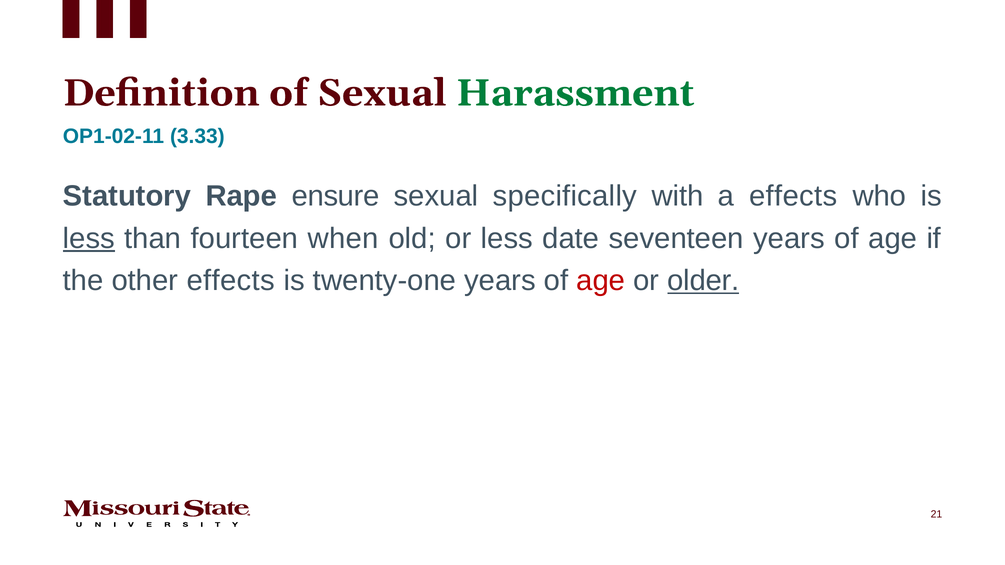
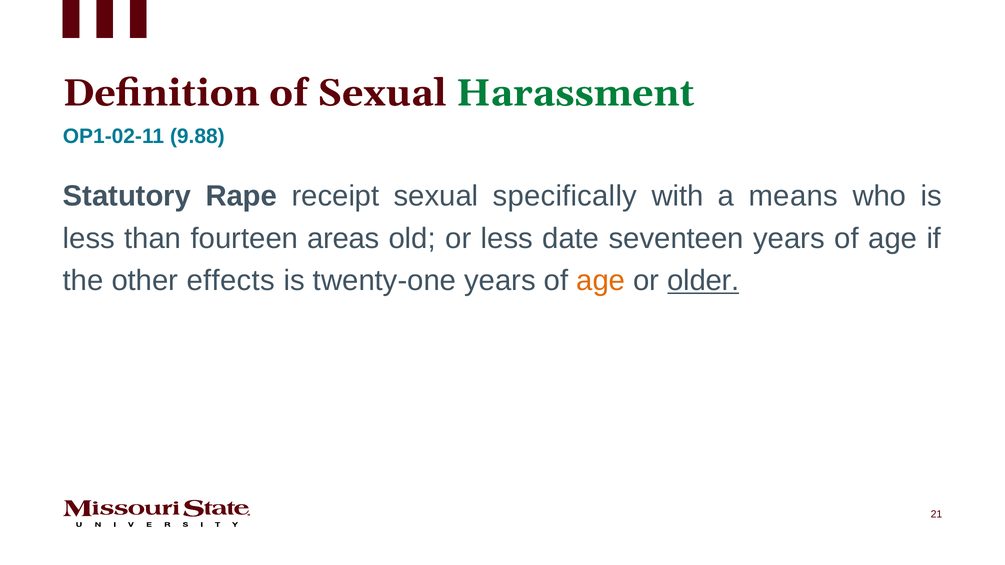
3.33: 3.33 -> 9.88 (197, 137)
ensure: ensure -> receipt (335, 196)
a effects: effects -> means (793, 196)
less underline: present -> none (89, 238)
when: when -> areas (344, 238)
age colour: red -> orange (601, 281)
